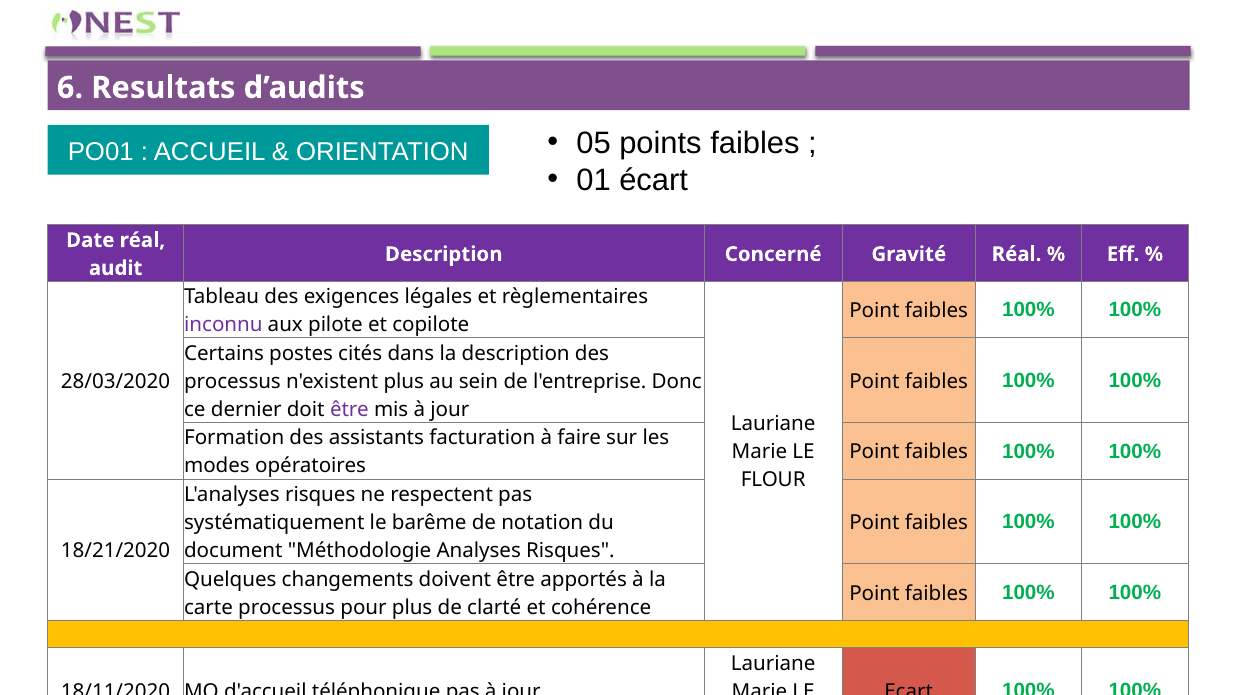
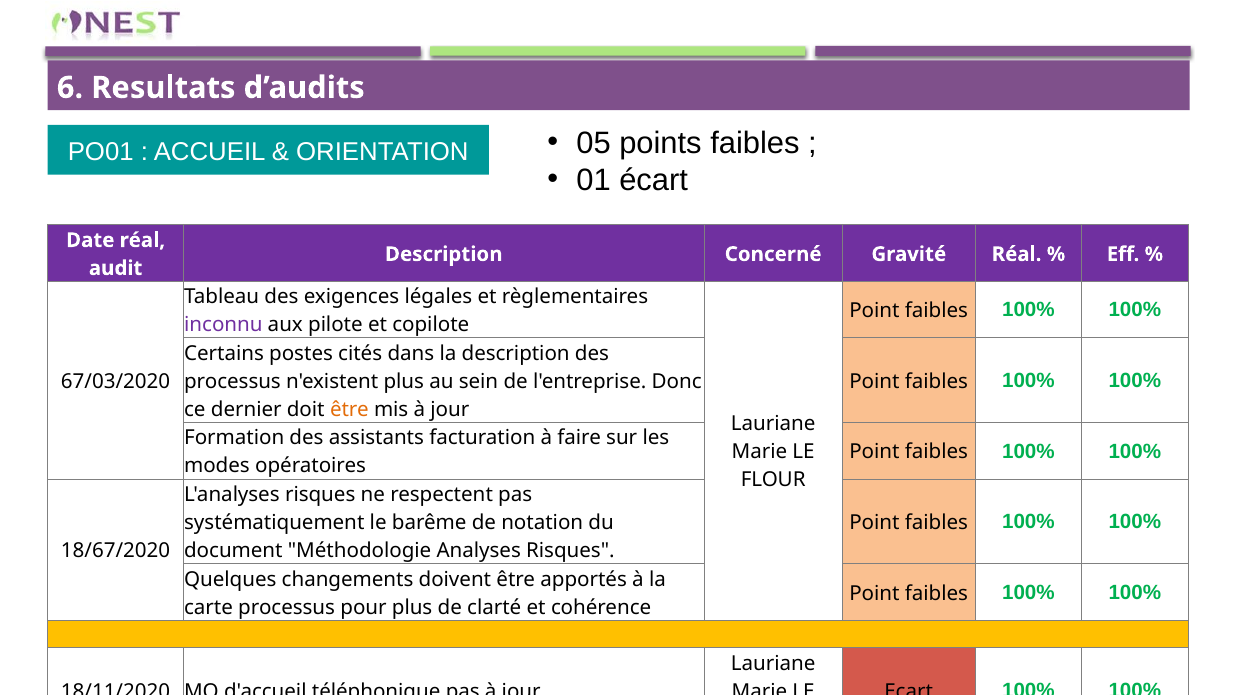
28/03/2020: 28/03/2020 -> 67/03/2020 (116, 382)
être colour: purple -> orange (349, 410)
18/21/2020: 18/21/2020 -> 18/67/2020 (116, 551)
